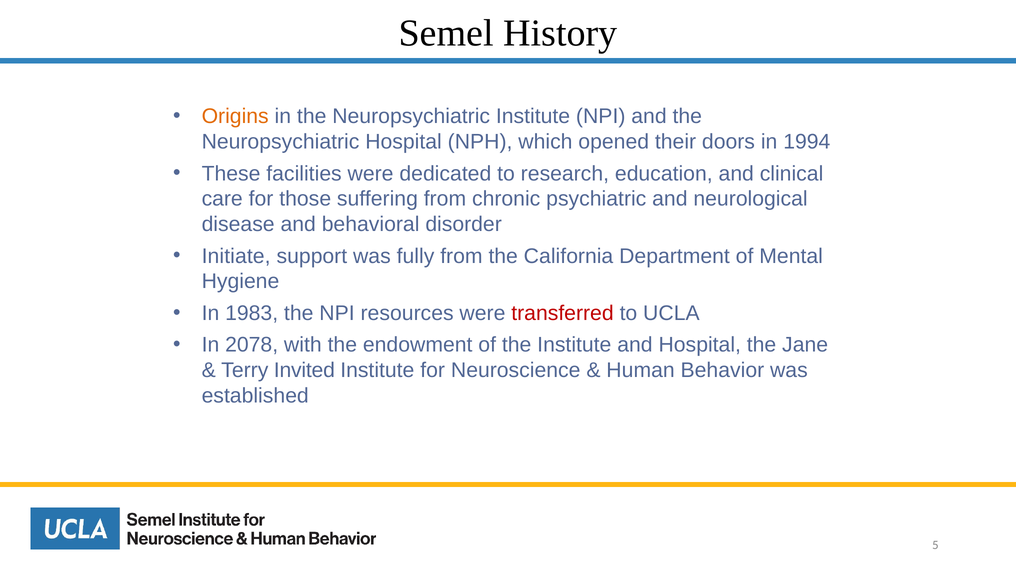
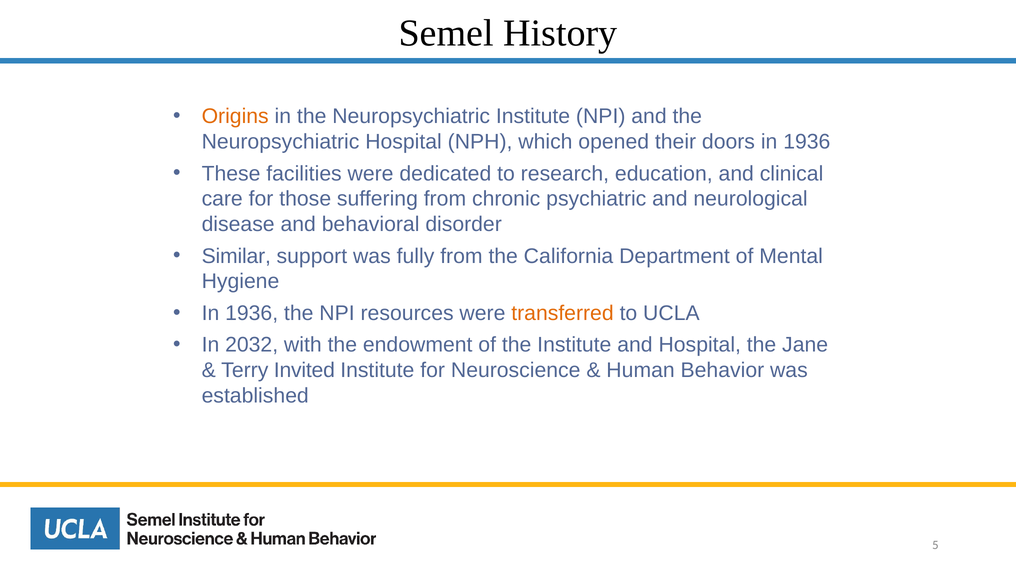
doors in 1994: 1994 -> 1936 (807, 142)
Initiate: Initiate -> Similar (236, 256)
1983: 1983 -> 1936 (252, 314)
transferred colour: red -> orange (562, 314)
2078: 2078 -> 2032 (252, 345)
